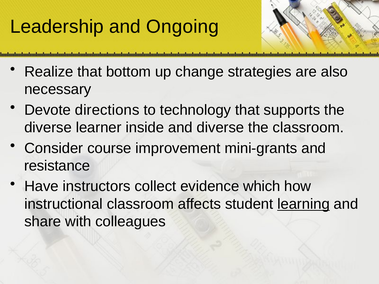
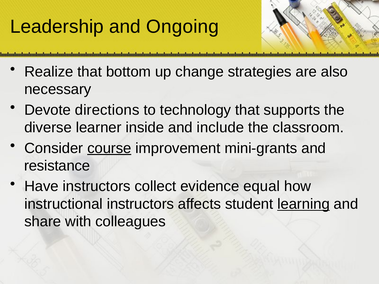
and diverse: diverse -> include (220, 128)
course underline: none -> present (109, 148)
which: which -> equal (262, 187)
instructional classroom: classroom -> instructors (140, 204)
